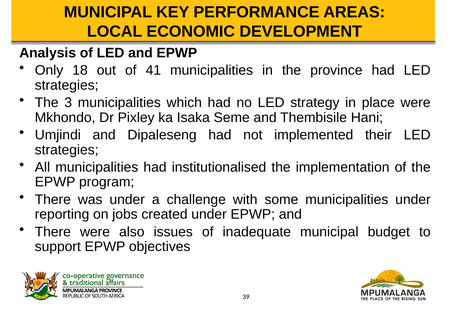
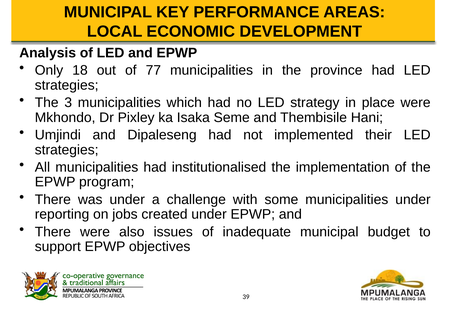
41: 41 -> 77 (153, 70)
